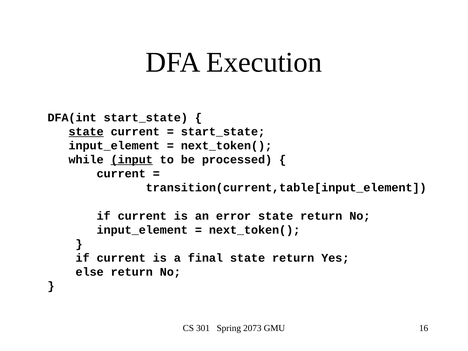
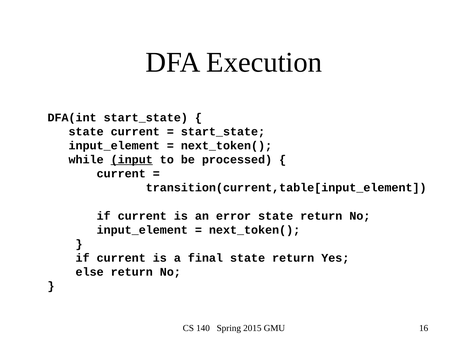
state underline: present -> none (86, 132)
301: 301 -> 140 (203, 328)
2073: 2073 -> 2015 (252, 328)
